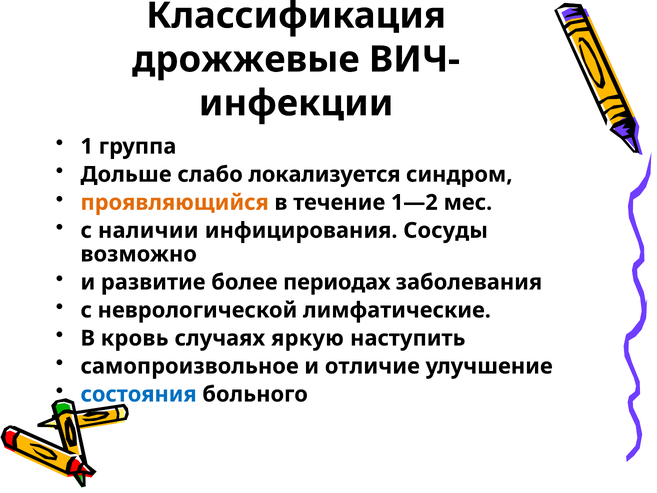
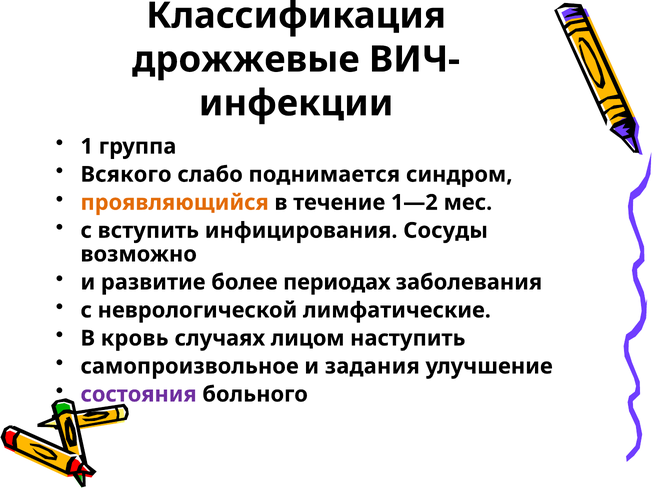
Дольше: Дольше -> Всякого (126, 174)
локализуется: локализуется -> поднимается (324, 174)
наличии: наличии -> вступить (148, 230)
яркую: яркую -> лицом (308, 338)
отличие: отличие -> задания (372, 366)
состояния colour: blue -> purple (139, 394)
